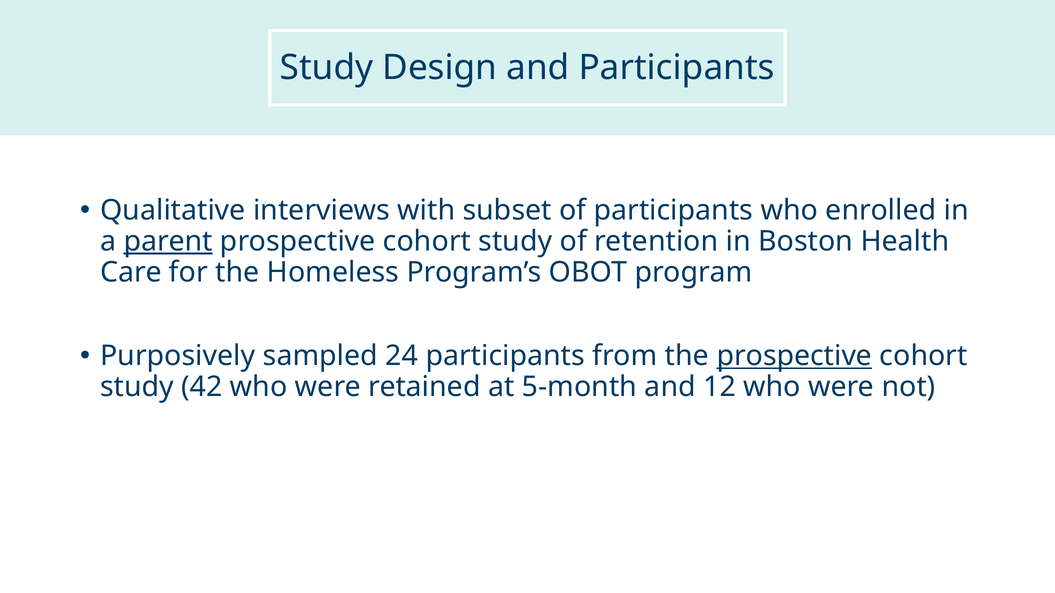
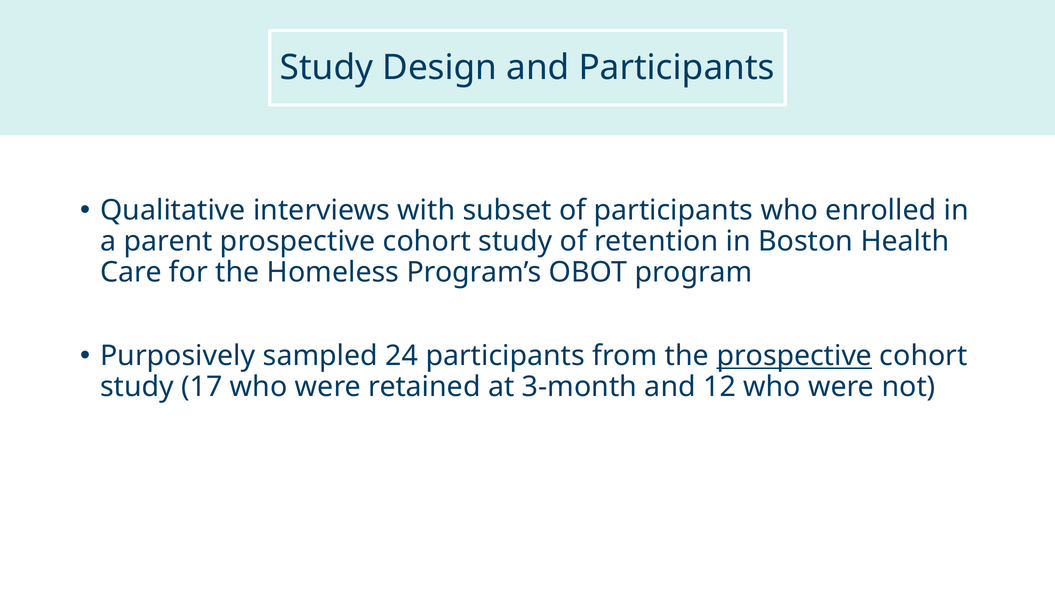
parent underline: present -> none (168, 241)
42: 42 -> 17 (202, 387)
5-month: 5-month -> 3-month (579, 387)
